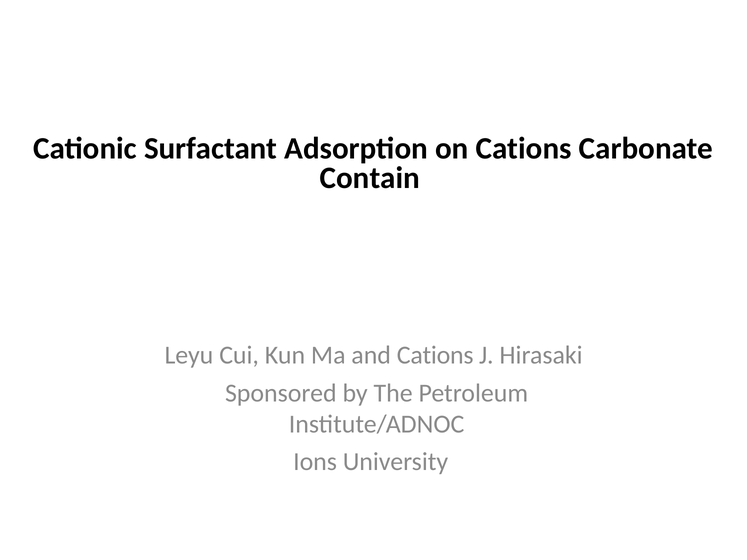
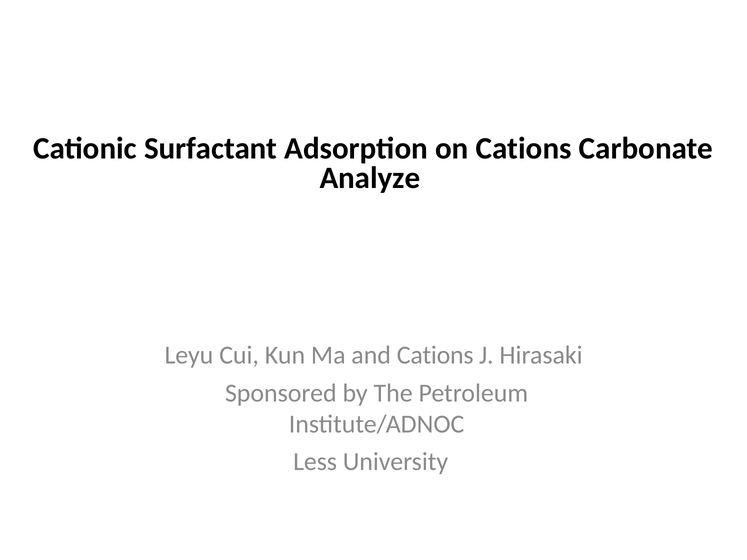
Contain: Contain -> Analyze (370, 178)
Ions: Ions -> Less (315, 462)
